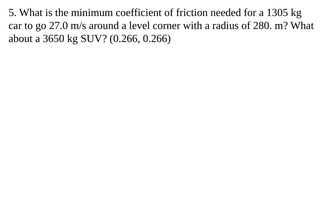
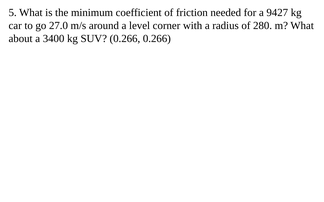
1305: 1305 -> 9427 (277, 13)
3650: 3650 -> 3400 (54, 39)
